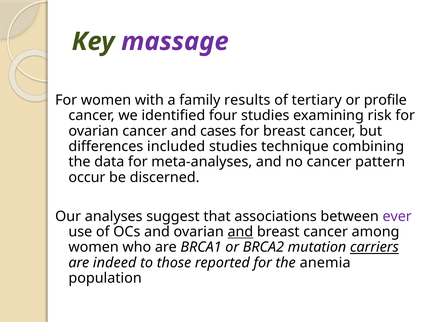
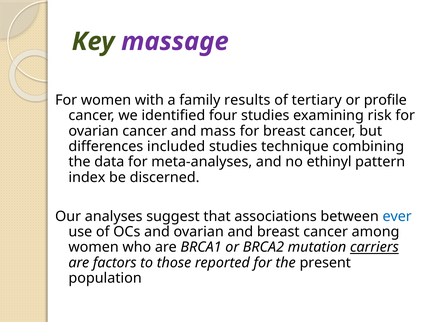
cases: cases -> mass (218, 131)
no cancer: cancer -> ethinyl (329, 162)
occur: occur -> index (87, 178)
ever colour: purple -> blue (397, 217)
and underline: present -> none (240, 232)
indeed: indeed -> factors (115, 263)
anemia: anemia -> present (325, 263)
